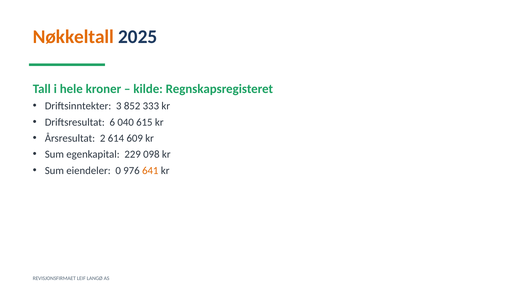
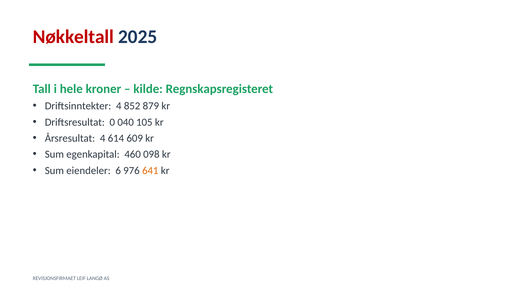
Nøkkeltall colour: orange -> red (73, 37)
Driftsinntekter 3: 3 -> 4 (119, 106)
333: 333 -> 879 (151, 106)
6: 6 -> 0 (112, 122)
615: 615 -> 105 (144, 122)
Årsresultat 2: 2 -> 4 (103, 138)
229: 229 -> 460 (133, 154)
0: 0 -> 6 (118, 170)
